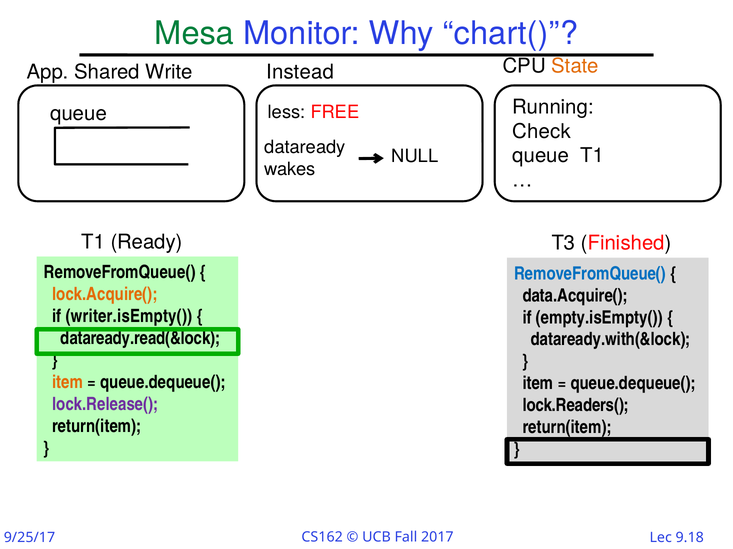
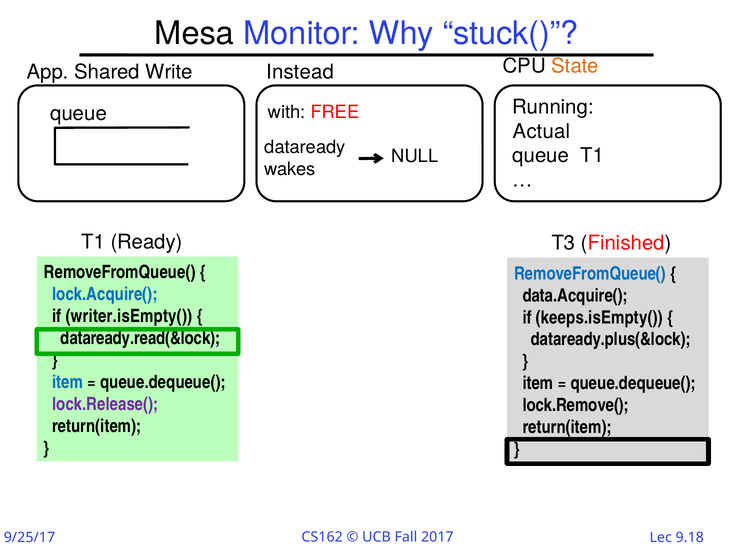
Mesa colour: green -> black (194, 33)
chart(: chart( -> stuck( (511, 33)
less: less -> with (287, 112)
Check: Check -> Actual (542, 132)
lock.Acquire( colour: orange -> blue (105, 295)
empty.isEmpty(: empty.isEmpty( -> keeps.isEmpty( (599, 318)
dataready.with(&lock: dataready.with(&lock -> dataready.plus(&lock (611, 340)
item colour: orange -> blue (68, 383)
lock.Readers(: lock.Readers( -> lock.Remove( (576, 406)
